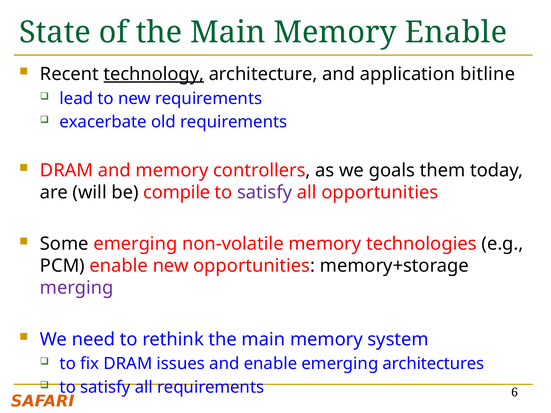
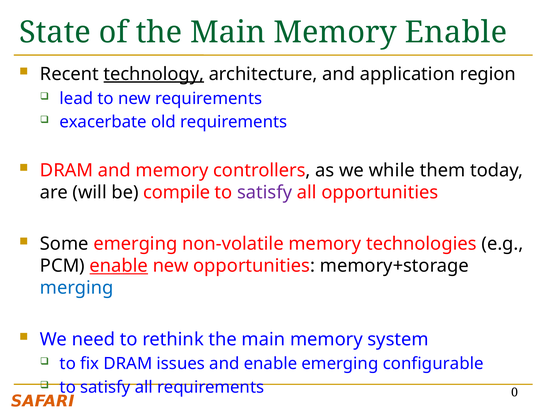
bitline: bitline -> region (488, 74)
goals: goals -> while (392, 171)
enable underline: none -> present (119, 266)
merging colour: purple -> blue (77, 288)
architectures: architectures -> configurable (433, 364)
6: 6 -> 0 (515, 393)
